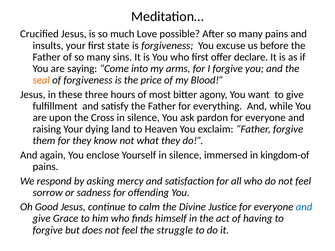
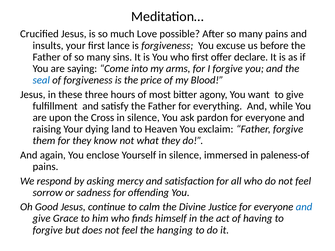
state: state -> lance (119, 46)
seal colour: orange -> blue (41, 80)
kingdom-of: kingdom-of -> paleness-of (285, 155)
struggle: struggle -> hanging (175, 230)
